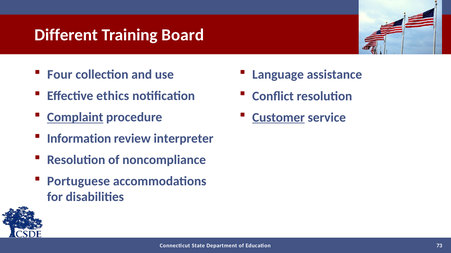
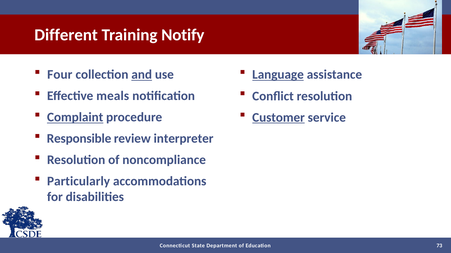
Board: Board -> Notify (183, 35)
and underline: none -> present (142, 75)
Language underline: none -> present (278, 75)
ethics: ethics -> meals (113, 96)
Information: Information -> Responsible (79, 139)
Portuguese: Portuguese -> Particularly (79, 182)
